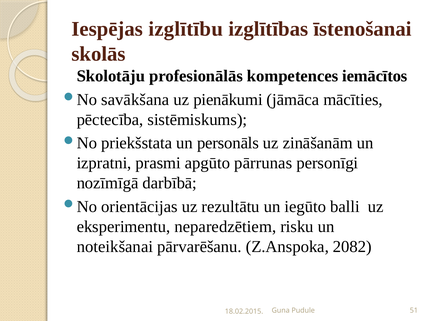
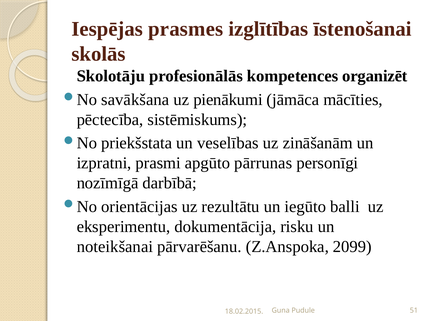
izglītību: izglītību -> prasmes (186, 29)
iemācītos: iemācītos -> organizēt (375, 76)
personāls: personāls -> veselības (228, 143)
neparedzētiem: neparedzētiem -> dokumentācija (225, 227)
2082: 2082 -> 2099 (352, 247)
